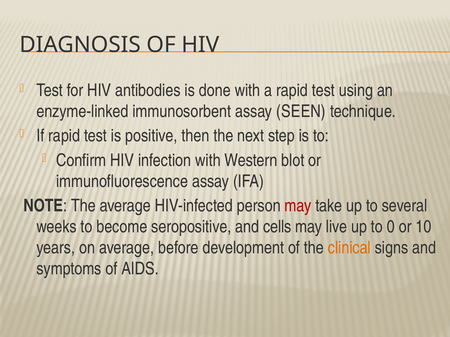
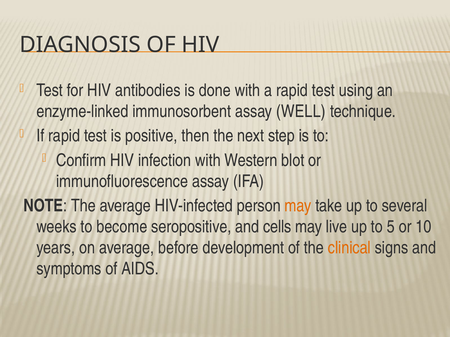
SEEN: SEEN -> WELL (301, 111)
may colour: red -> orange (298, 206)
0: 0 -> 5 (391, 227)
